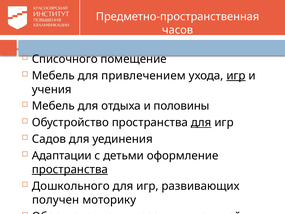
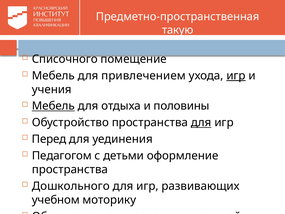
часов: часов -> такую (178, 30)
Мебель underline: none -> present (53, 106)
Садов: Садов -> Перед (49, 139)
Адаптации: Адаптации -> Педагогом (62, 156)
пространства underline: present -> none (70, 169)
получен: получен -> учебном (56, 200)
